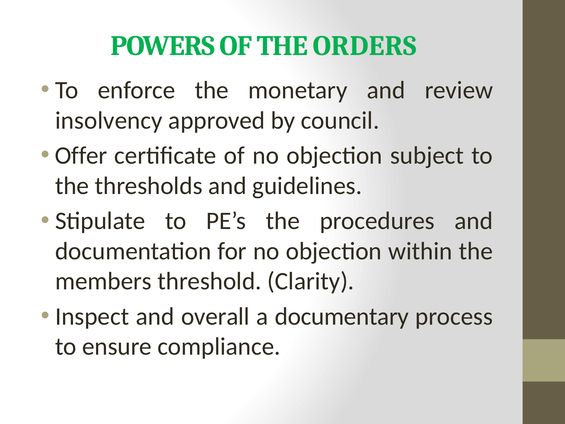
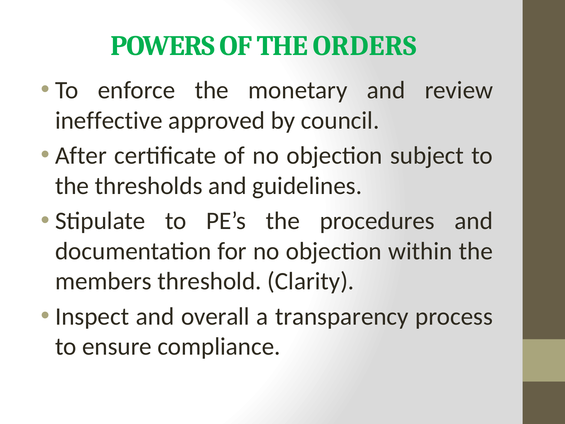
insolvency: insolvency -> ineffective (109, 120)
Offer: Offer -> After (81, 156)
documentary: documentary -> transparency (342, 316)
